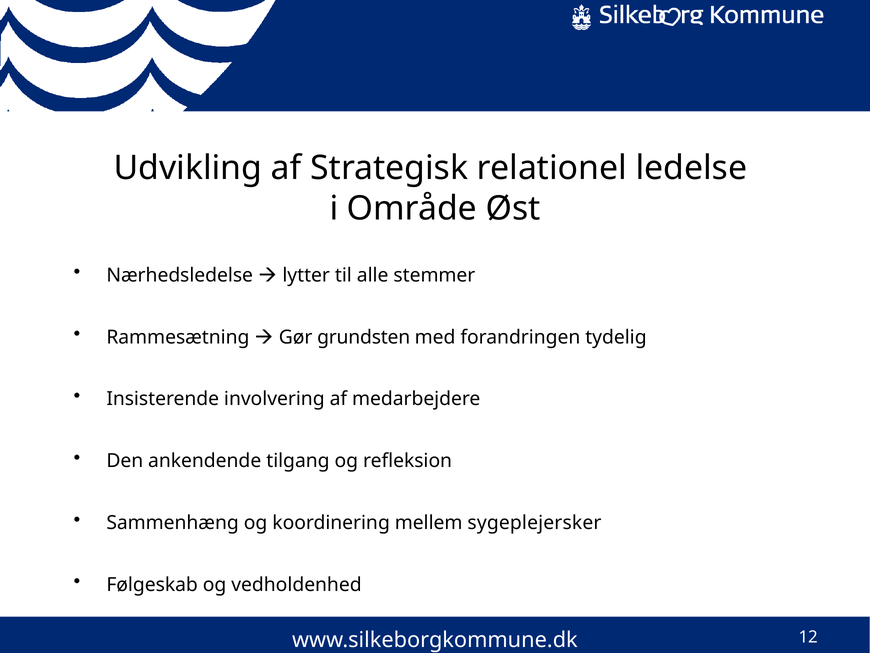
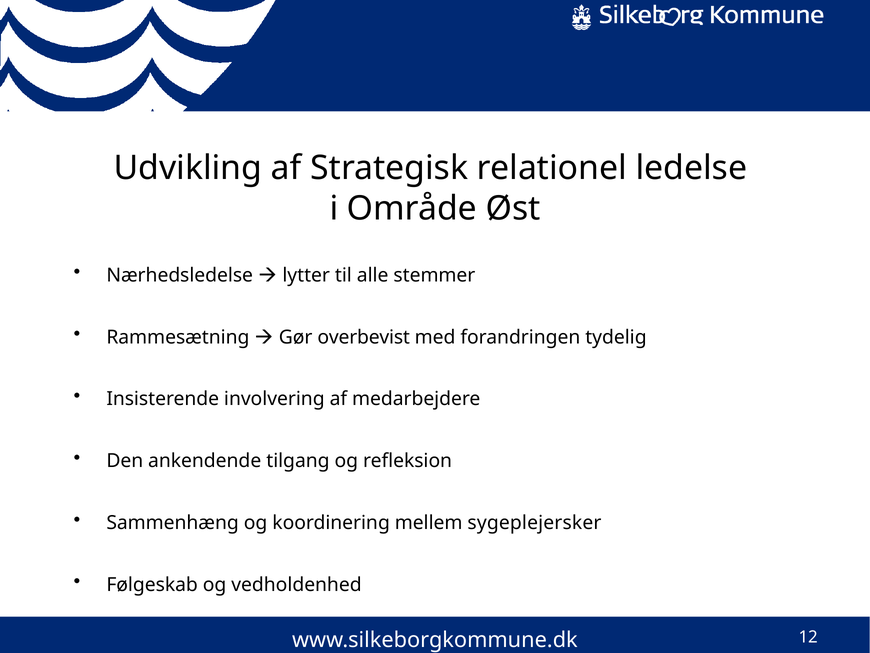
grundsten: grundsten -> overbevist (364, 337)
